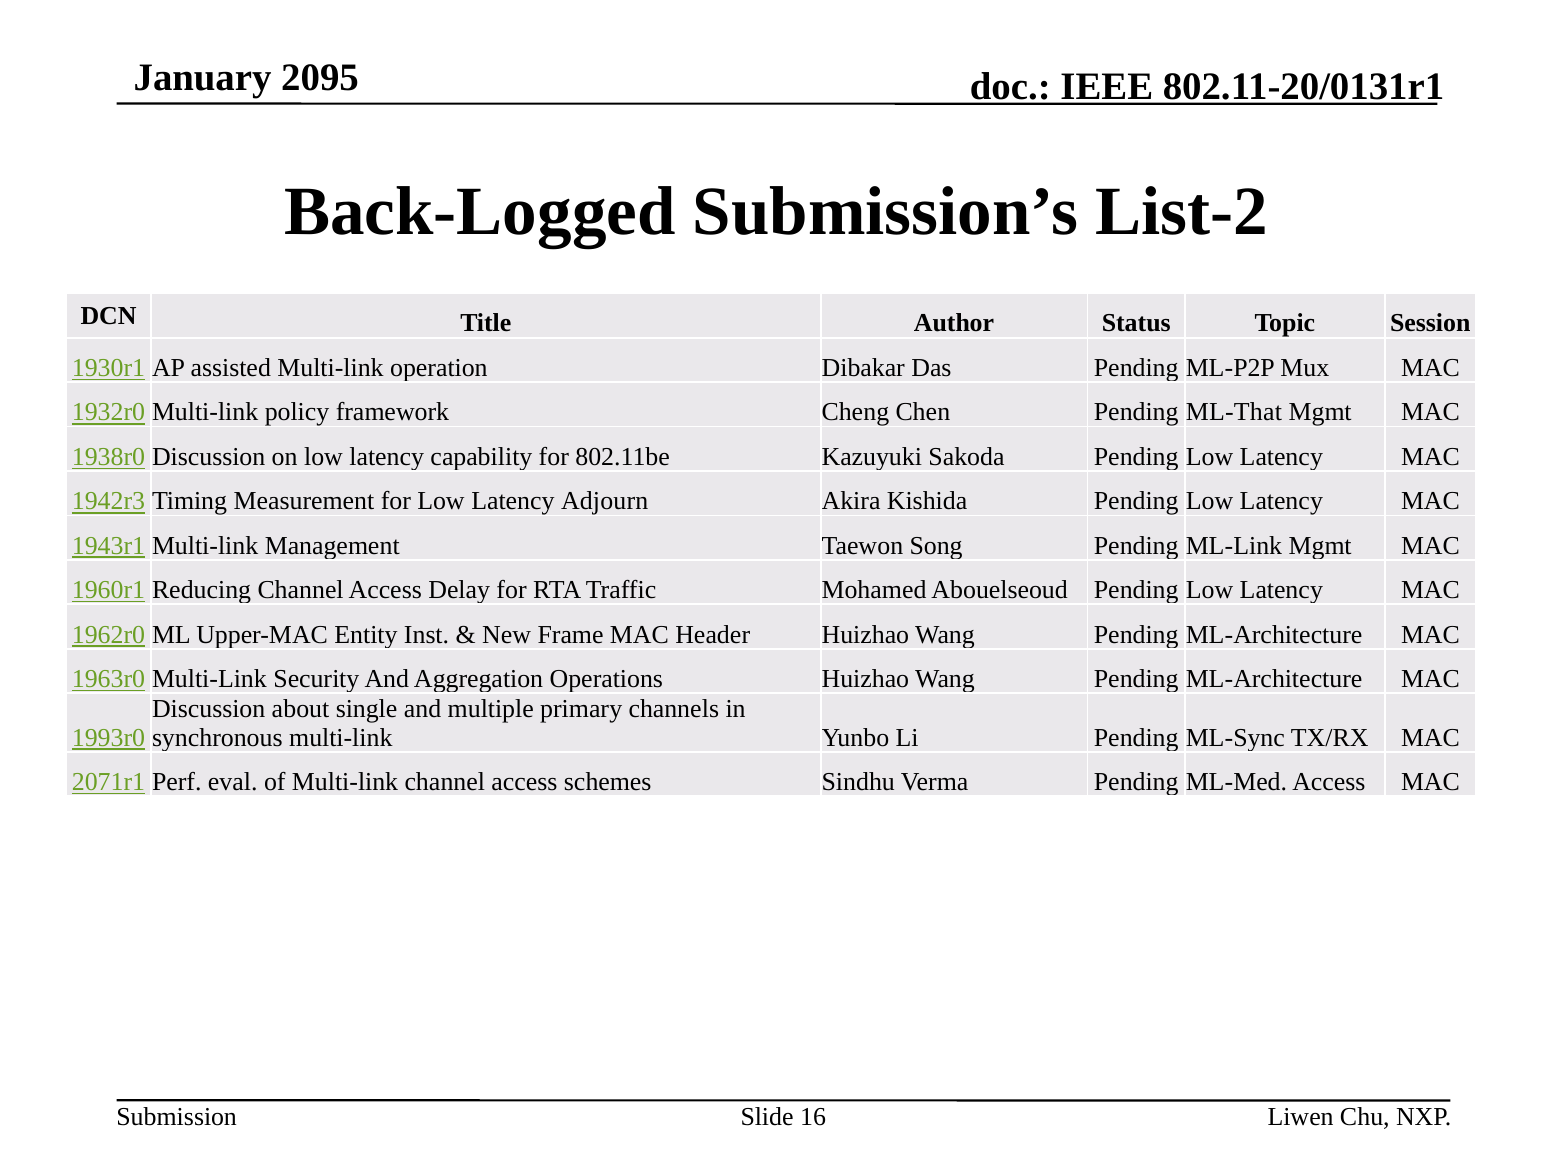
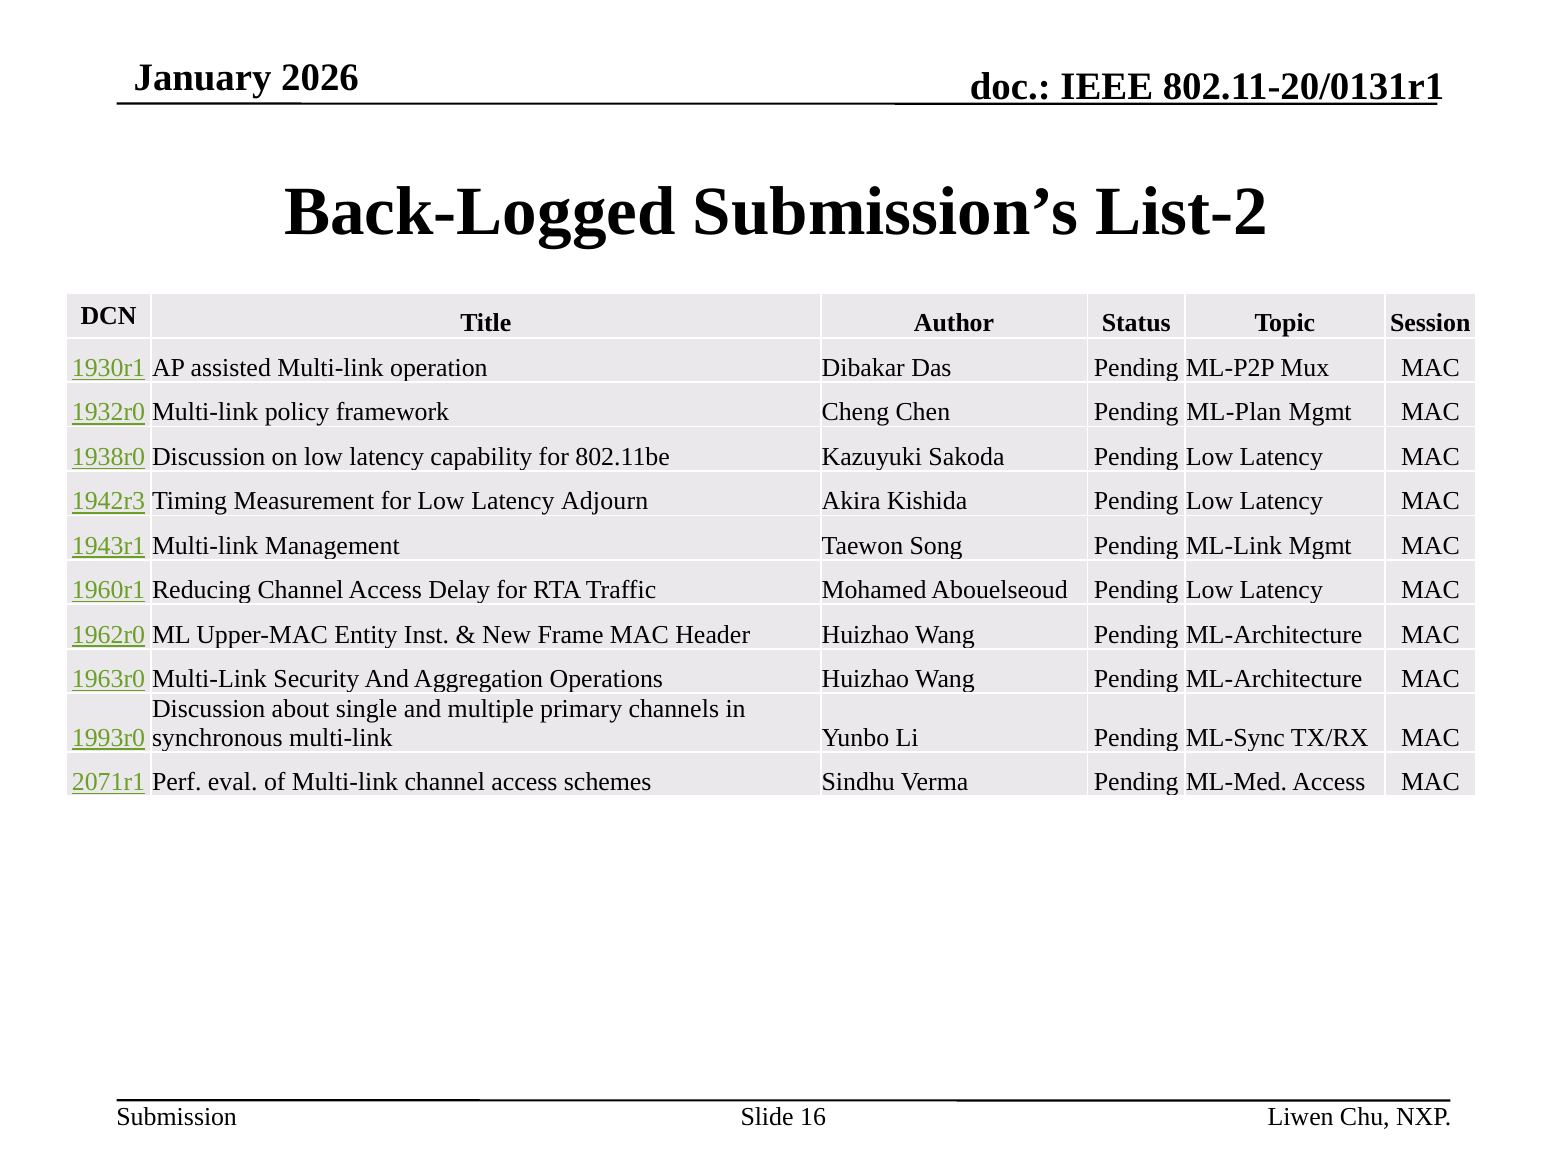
2095: 2095 -> 2026 (320, 78)
ML-That: ML-That -> ML-Plan (1234, 413)
